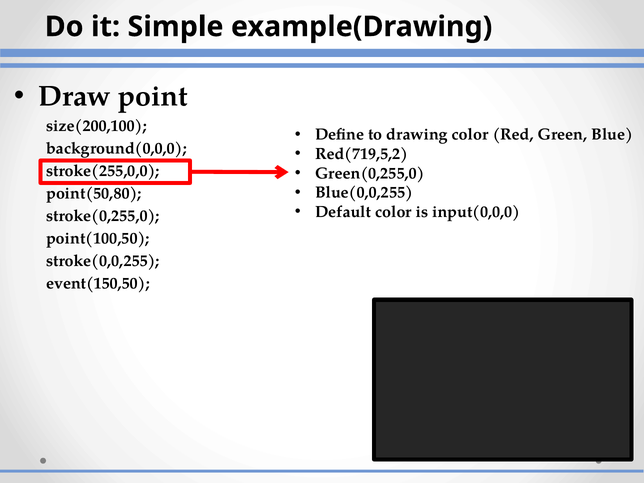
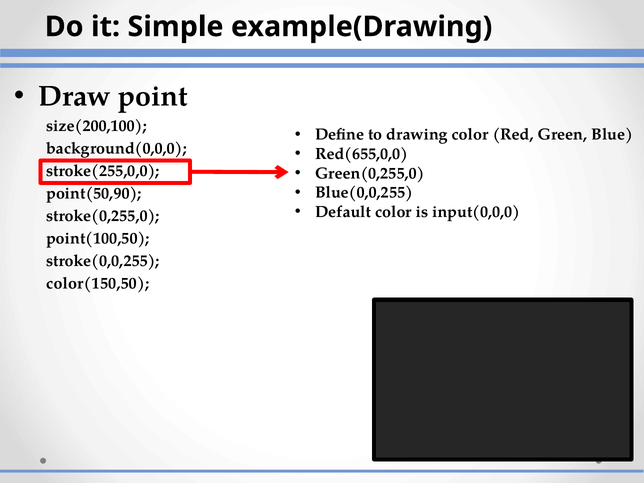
Red(719,5,2: Red(719,5,2 -> Red(655,0,0 (362, 154)
point(50,80: point(50,80 -> point(50,90 (94, 193)
event(150,50: event(150,50 -> color(150,50 (98, 283)
